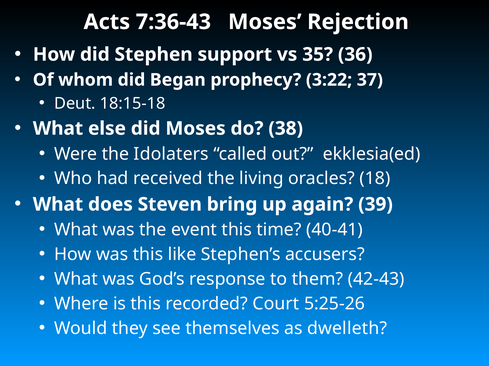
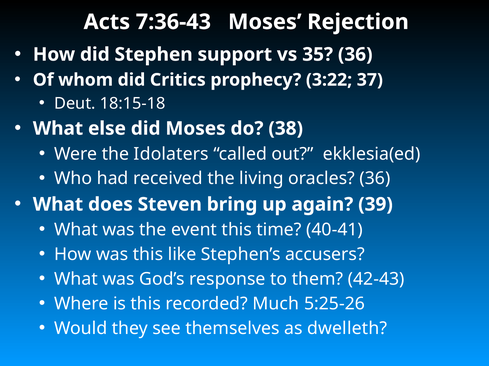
Began: Began -> Critics (178, 80)
oracles 18: 18 -> 36 (375, 179)
Court: Court -> Much (276, 304)
